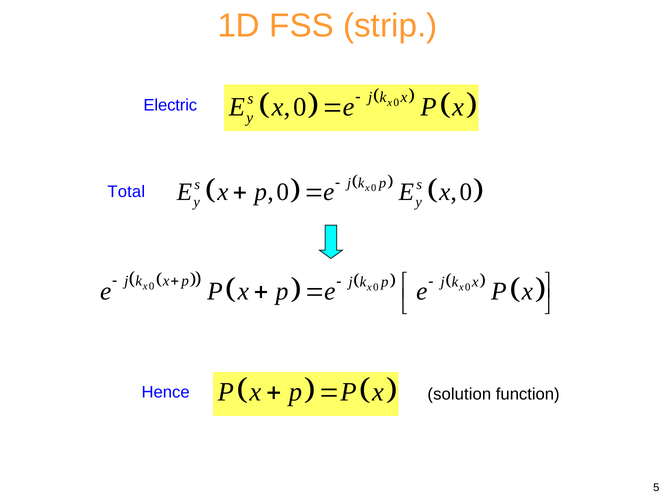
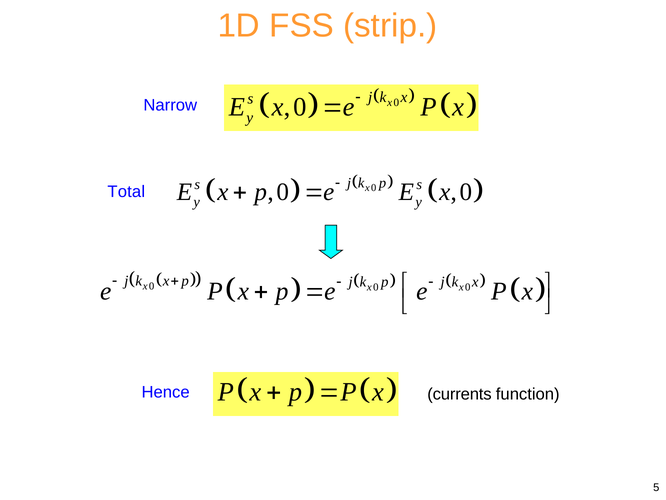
Electric: Electric -> Narrow (170, 105)
solution: solution -> currents (459, 394)
